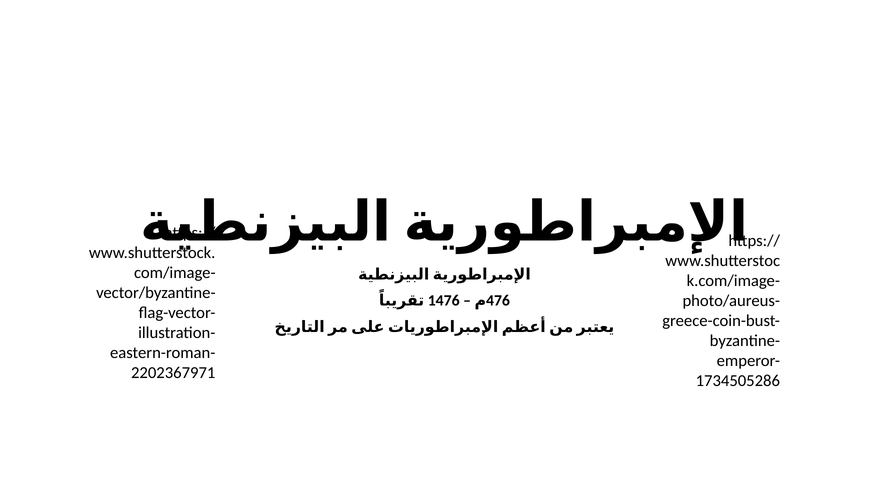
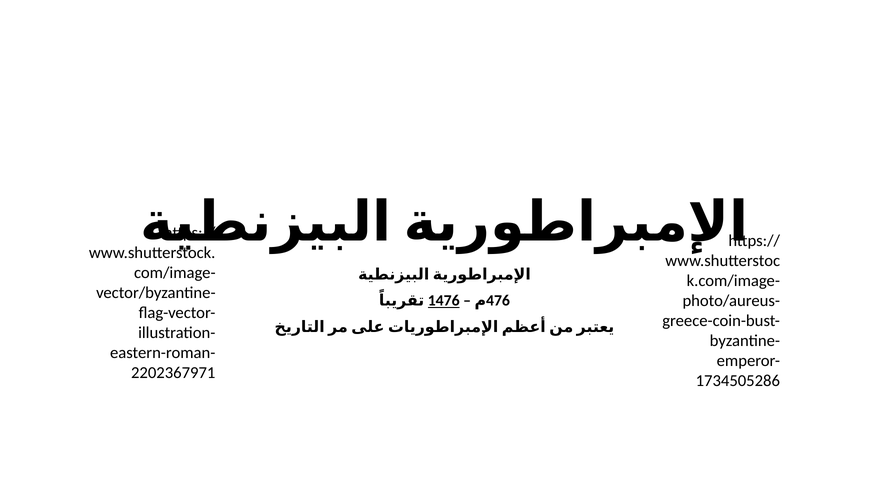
1476 underline: none -> present (444, 301)
